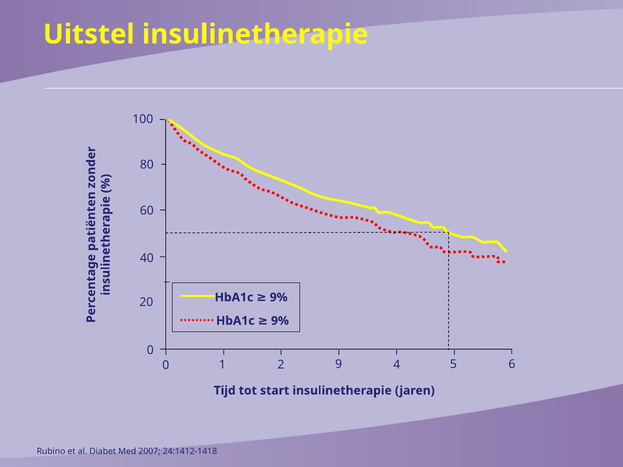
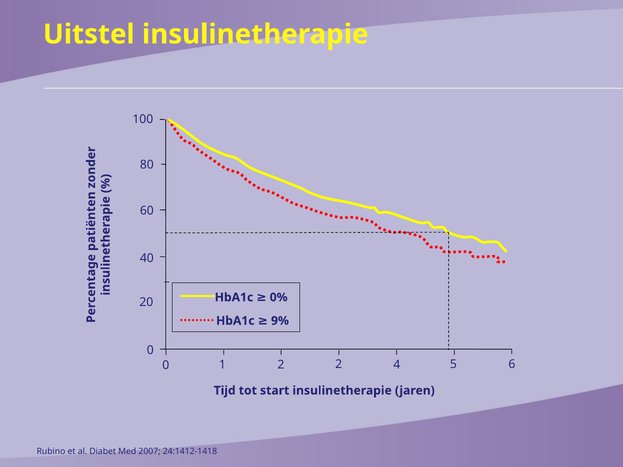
9%: 9% -> 0% (279, 297)
2 9: 9 -> 2 (339, 365)
